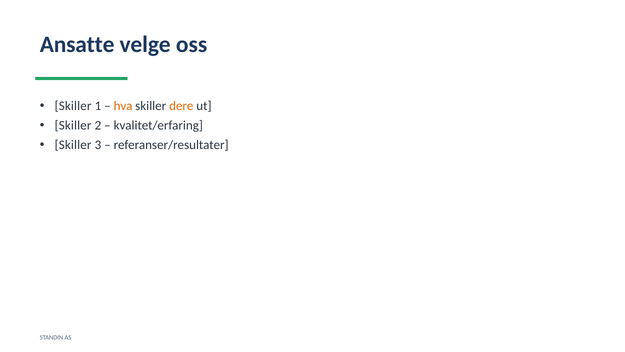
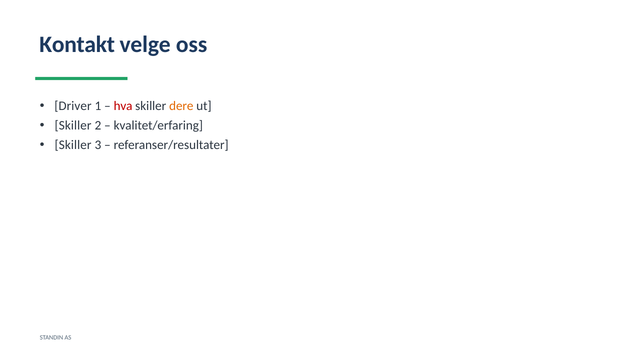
Ansatte: Ansatte -> Kontakt (77, 45)
Skiller: Skiller -> Driver (73, 106)
hva colour: orange -> red (123, 106)
